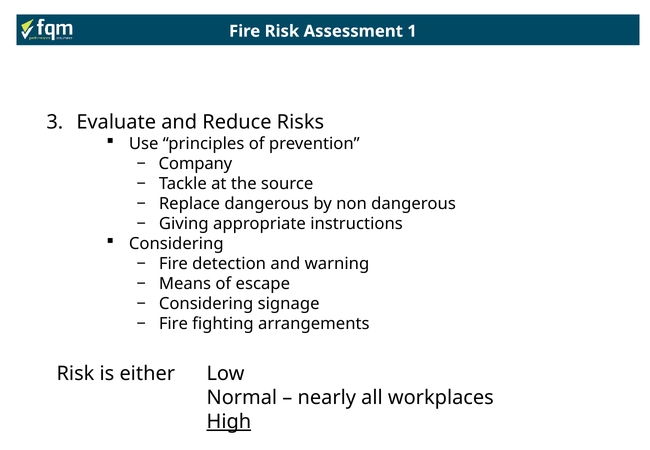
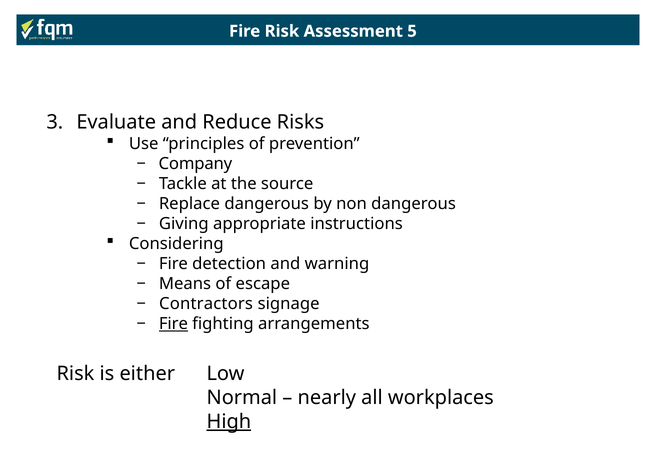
1: 1 -> 5 (412, 31)
Considering: Considering -> Contractors (206, 304)
Fire underline: none -> present (173, 324)
